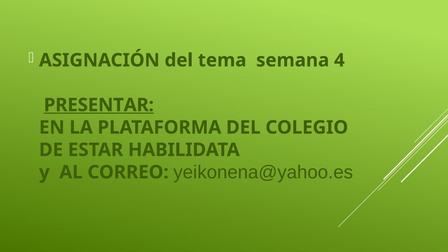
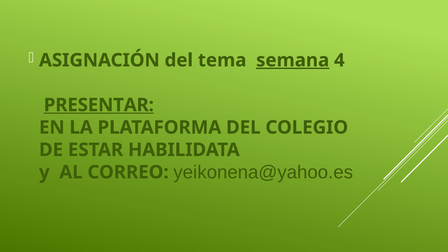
semana underline: none -> present (293, 60)
